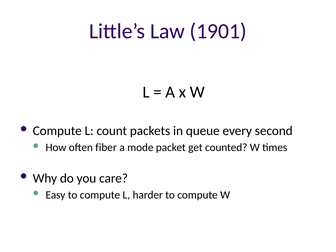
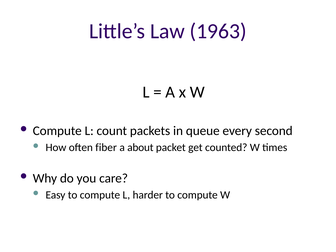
1901: 1901 -> 1963 (218, 31)
mode: mode -> about (140, 147)
